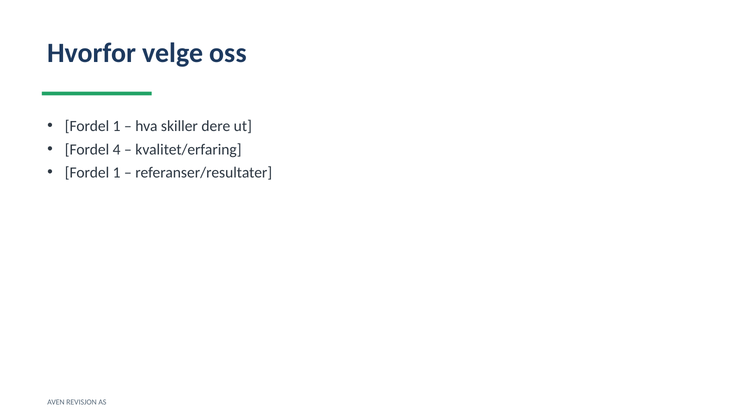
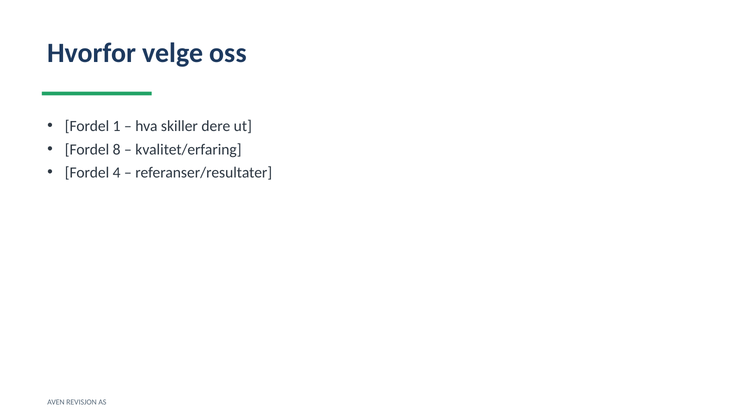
4: 4 -> 8 (117, 149)
1: 1 -> 4 (117, 173)
